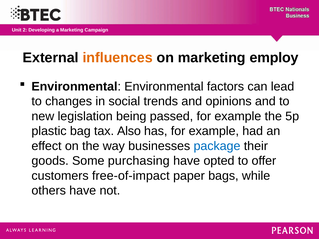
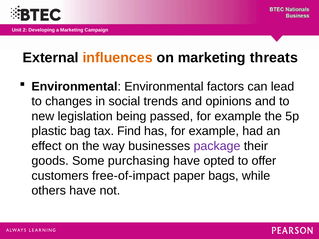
employ: employ -> threats (274, 58)
Also: Also -> Find (129, 131)
package colour: blue -> purple (217, 146)
